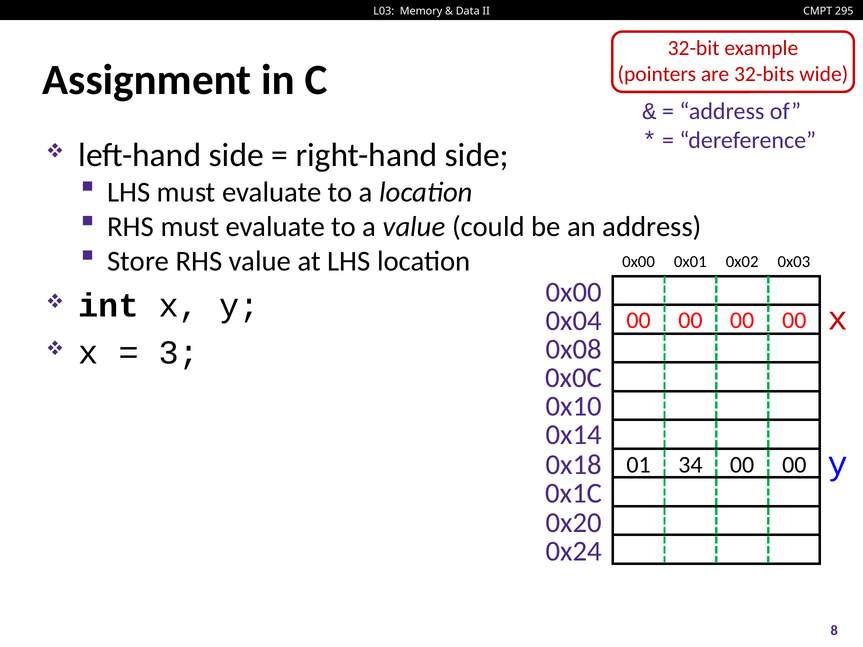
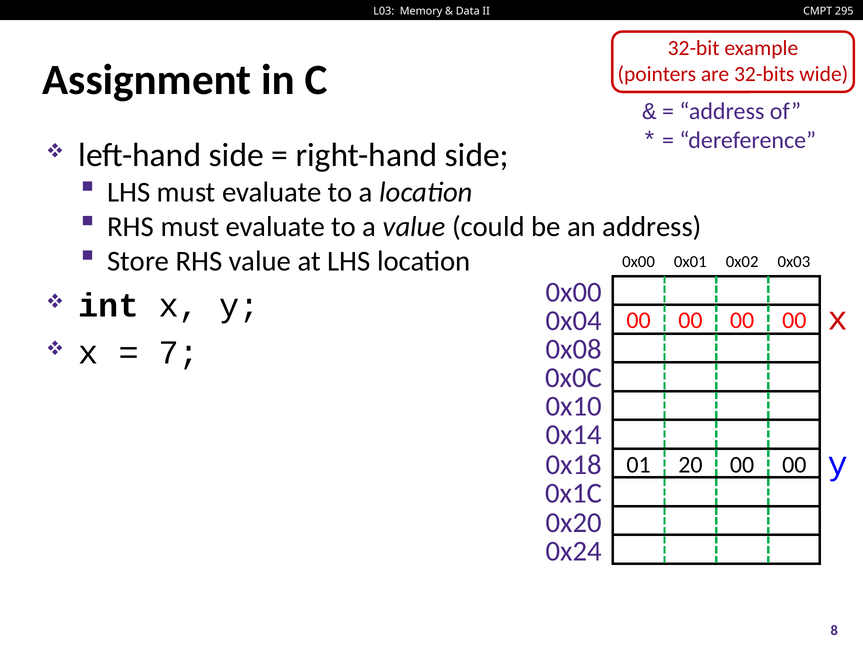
3: 3 -> 7 (179, 353)
34: 34 -> 20 (691, 465)
